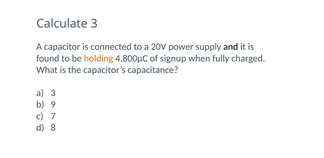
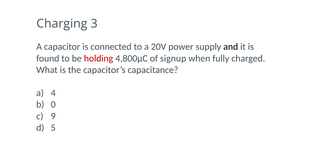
Calculate: Calculate -> Charging (62, 24)
holding colour: orange -> red (99, 58)
a 3: 3 -> 4 (53, 93)
9: 9 -> 0 (53, 105)
7: 7 -> 9 (53, 116)
8: 8 -> 5 (53, 128)
